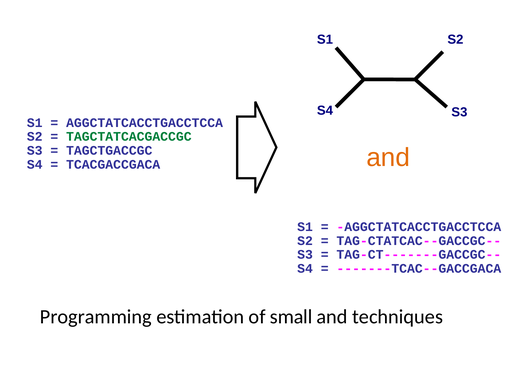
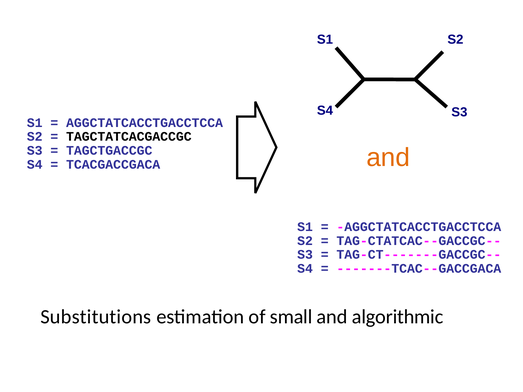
TAGCTATCACGACCGC colour: green -> black (129, 137)
Programming: Programming -> Substitutions (96, 317)
techniques: techniques -> algorithmic (398, 317)
